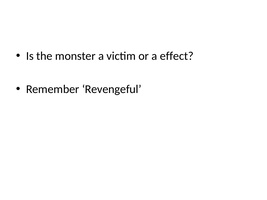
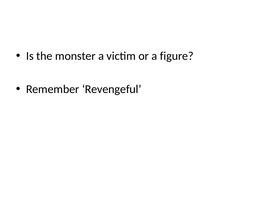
effect: effect -> figure (177, 56)
